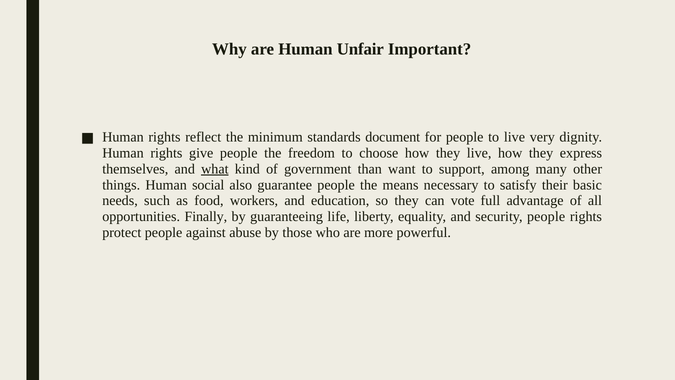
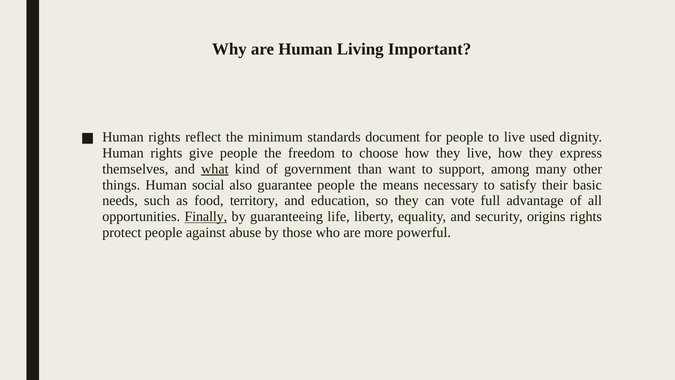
Unfair: Unfair -> Living (360, 49)
very: very -> used (542, 137)
workers: workers -> territory (254, 201)
Finally underline: none -> present (206, 216)
security people: people -> origins (546, 216)
